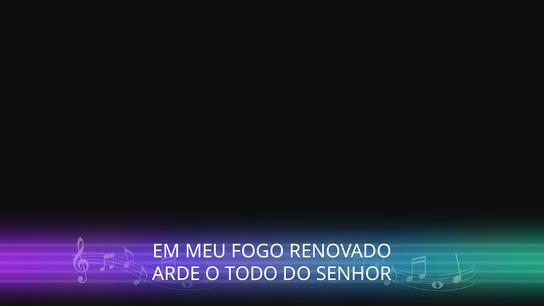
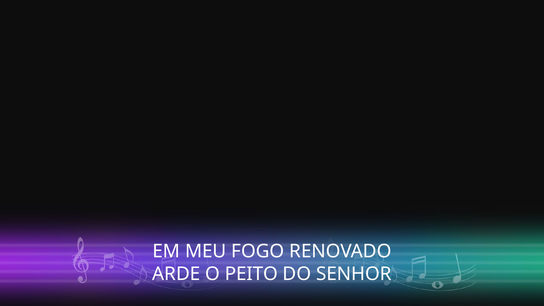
TODO: TODO -> PEITO (251, 274)
